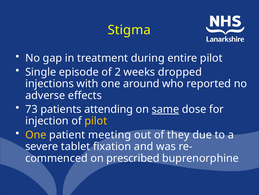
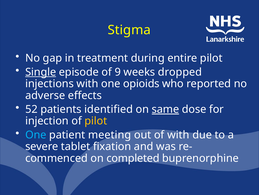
Single underline: none -> present (41, 72)
2: 2 -> 9 (118, 72)
around: around -> opioids (141, 83)
73: 73 -> 52 (31, 109)
attending: attending -> identified (109, 109)
One colour: yellow -> light blue (36, 134)
of they: they -> with (178, 134)
prescribed: prescribed -> completed (133, 158)
